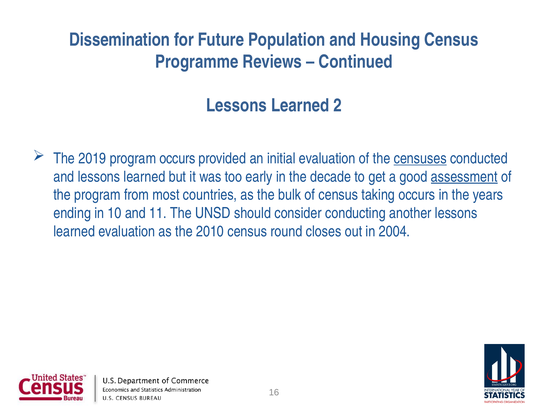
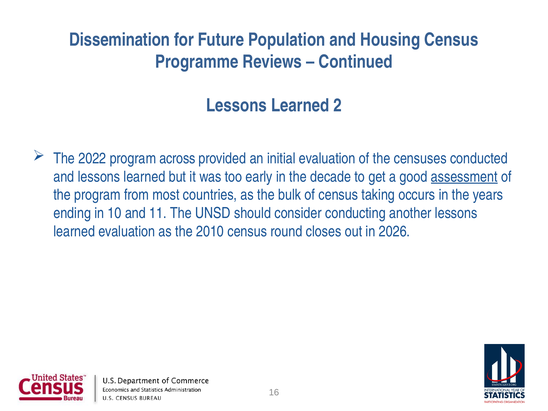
2019: 2019 -> 2022 (92, 158)
program occurs: occurs -> across (177, 158)
censuses underline: present -> none (420, 158)
2004: 2004 -> 2026 (394, 232)
